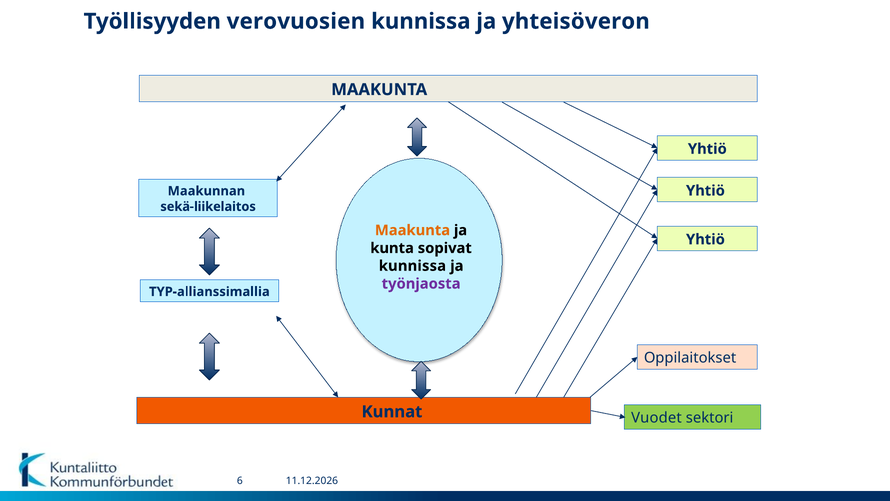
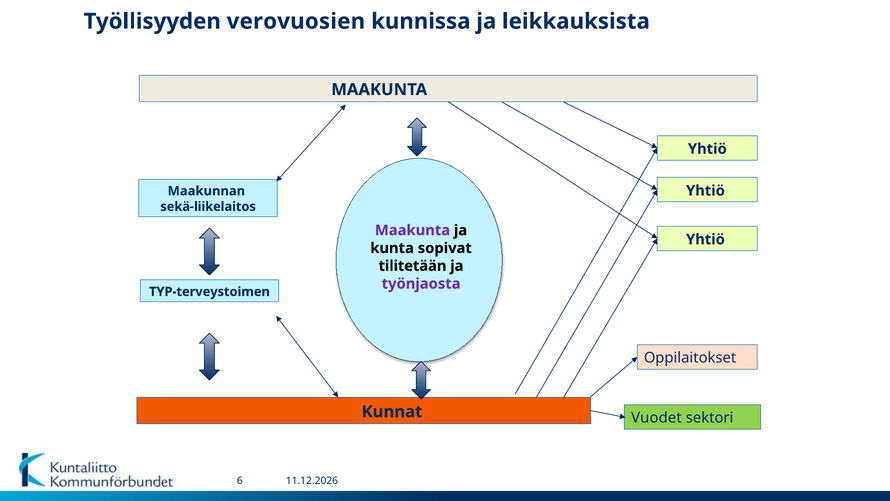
yhteisöveron: yhteisöveron -> leikkauksista (576, 21)
Maakunta colour: orange -> purple (412, 230)
kunnissa: kunnissa -> tilitetään (413, 266)
TYP-allianssimallia: TYP-allianssimallia -> TYP-terveystoimen (209, 292)
